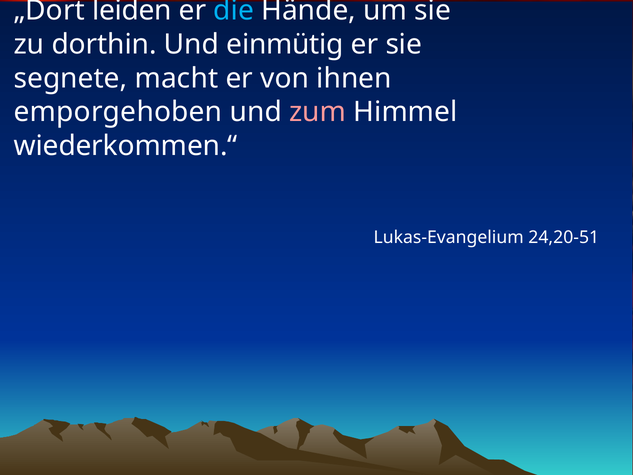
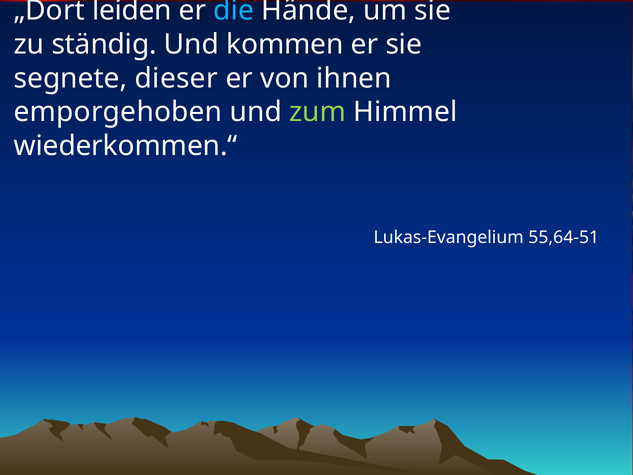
dorthin: dorthin -> ständig (104, 44)
einmütig: einmütig -> kommen (285, 44)
macht: macht -> dieser (176, 78)
zum colour: pink -> light green (318, 112)
24,20-51: 24,20-51 -> 55,64-51 (564, 237)
